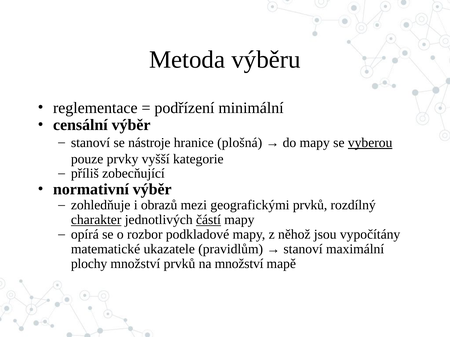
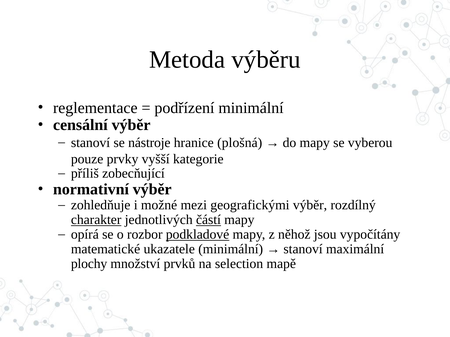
vyberou underline: present -> none (370, 143)
obrazů: obrazů -> možné (159, 205)
geografickými prvků: prvků -> výběr (310, 205)
podkladové underline: none -> present (198, 235)
ukazatele pravidlům: pravidlům -> minimální (231, 249)
na množství: množství -> selection (239, 264)
